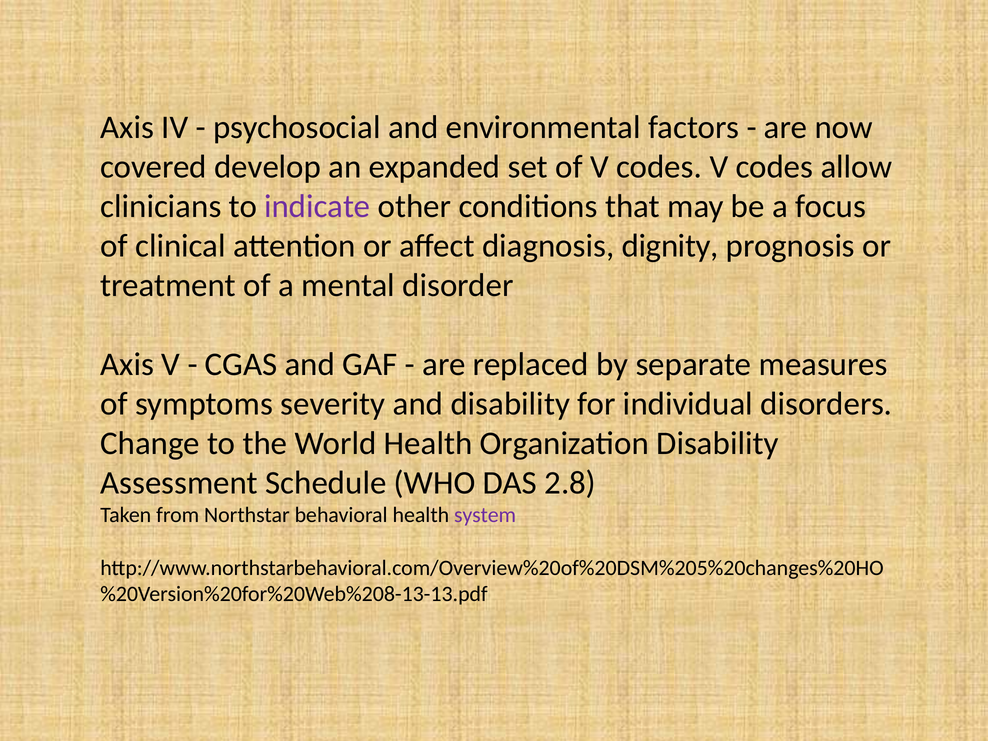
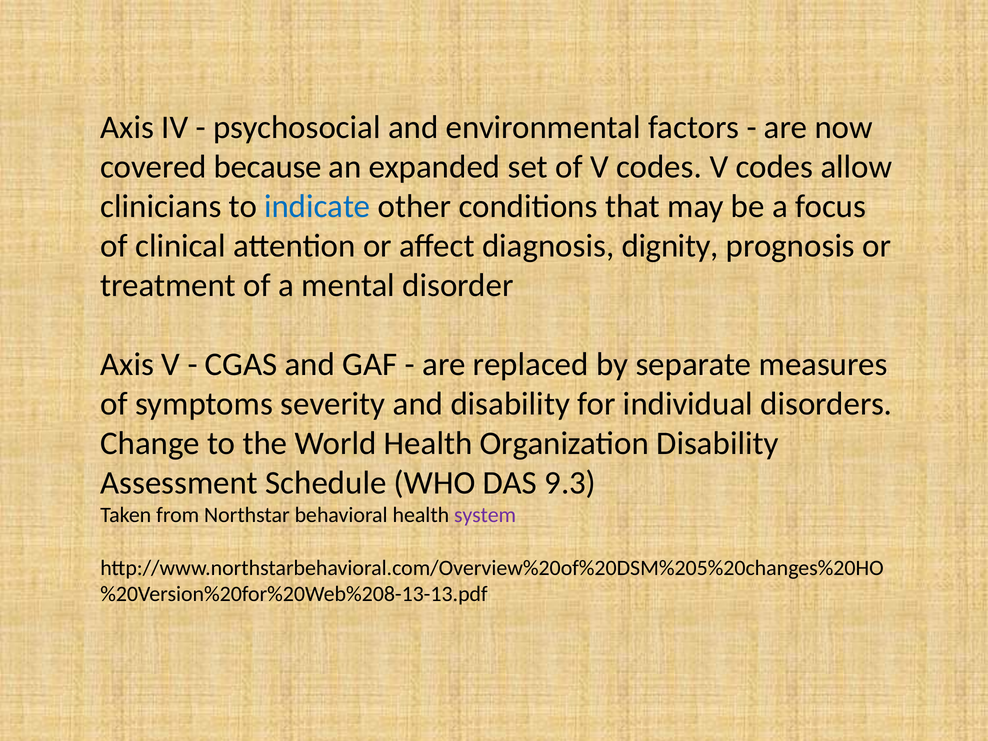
develop: develop -> because (268, 167)
indicate colour: purple -> blue (317, 206)
2.8: 2.8 -> 9.3 (570, 483)
